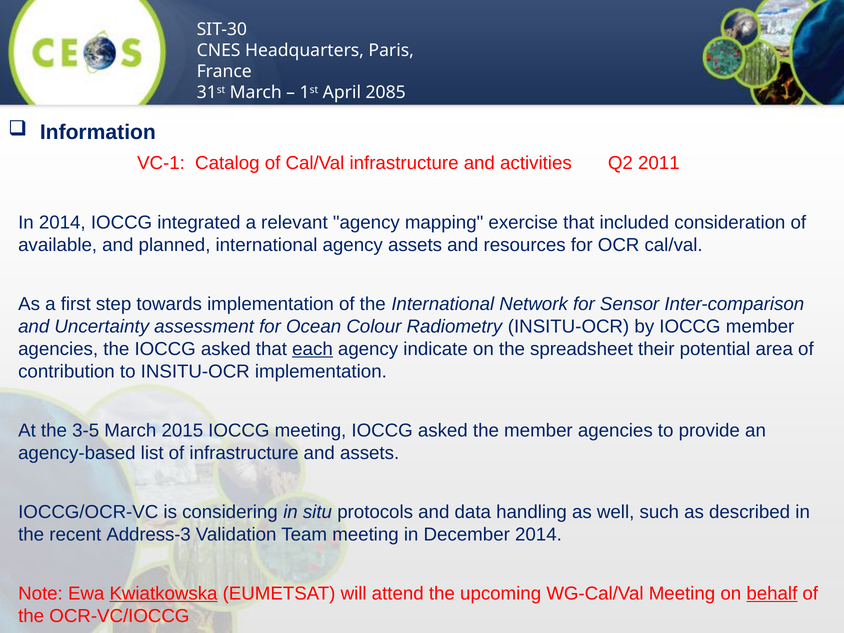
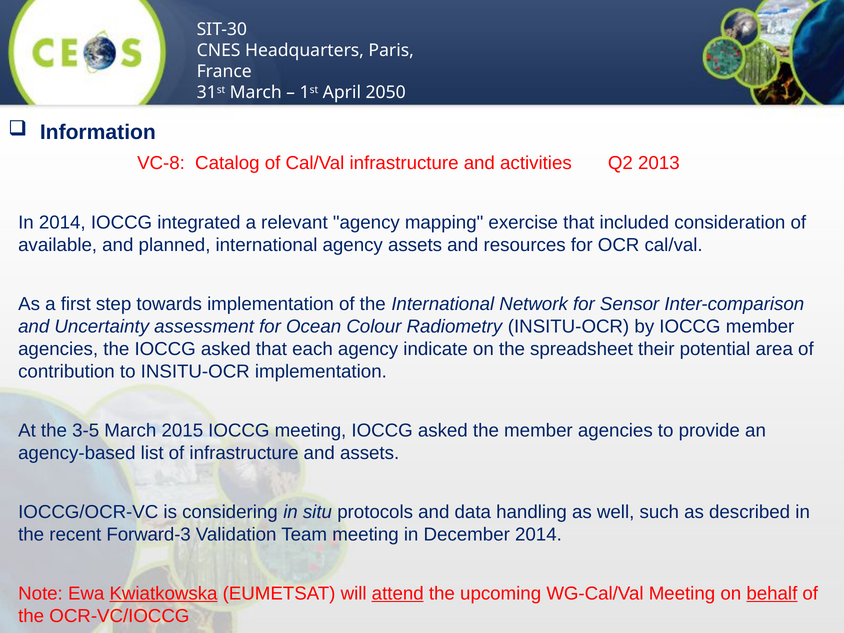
2085: 2085 -> 2050 (386, 93)
VC-1: VC-1 -> VC-8 (161, 163)
2011: 2011 -> 2013 (659, 163)
each underline: present -> none (313, 349)
Address-3: Address-3 -> Forward-3 (149, 535)
attend underline: none -> present (398, 594)
